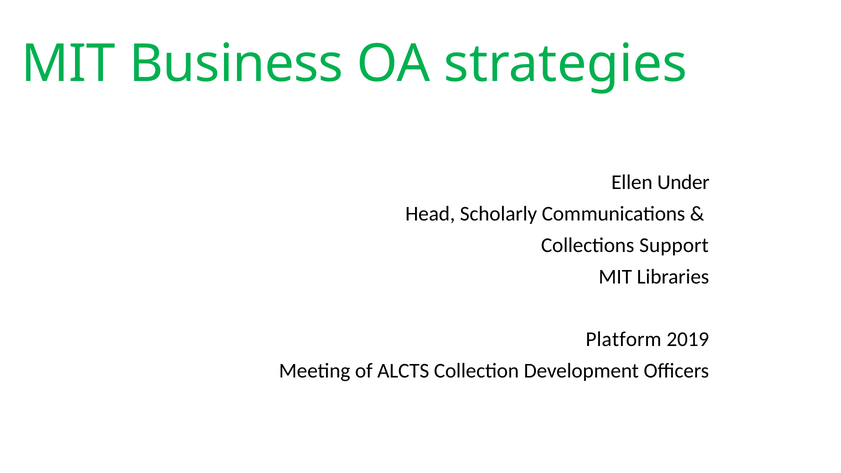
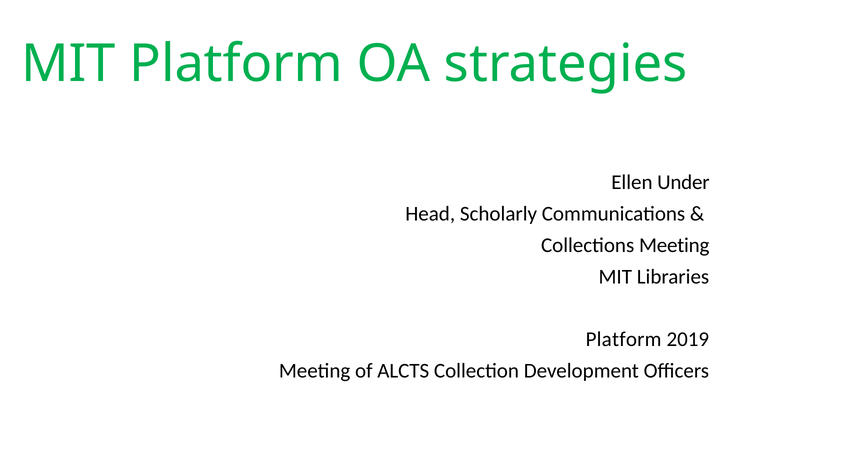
MIT Business: Business -> Platform (236, 64)
Collections Support: Support -> Meeting (674, 245)
